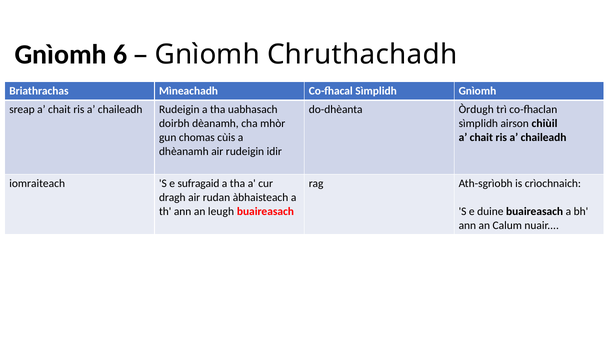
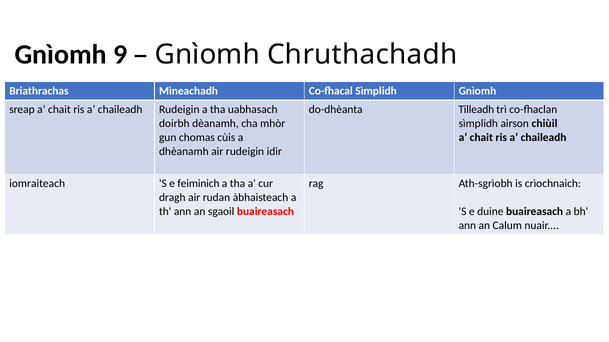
6: 6 -> 9 (120, 54)
Òrdugh: Òrdugh -> Tilleadh (476, 110)
sufragaid: sufragaid -> feiminich (199, 184)
leugh: leugh -> sgaoil (221, 212)
